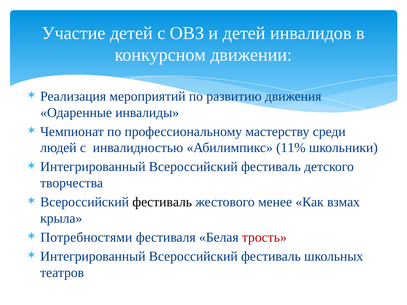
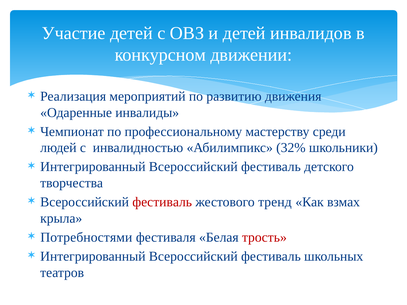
11%: 11% -> 32% (291, 148)
фестиваль colour: black -> red (162, 202)
менее: менее -> тренд (275, 202)
